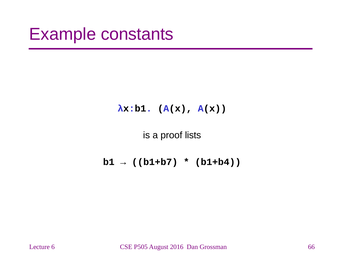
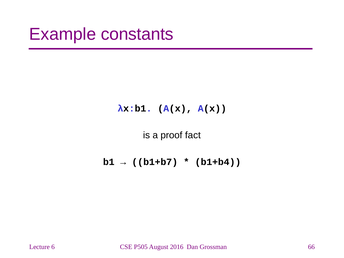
lists: lists -> fact (193, 135)
